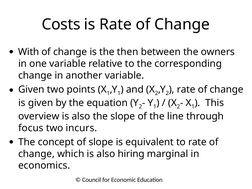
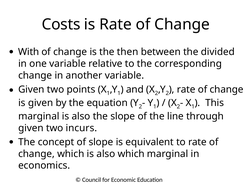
owners: owners -> divided (218, 52)
overview: overview -> marginal (39, 116)
focus: focus -> given (31, 128)
also hiring: hiring -> which (131, 154)
